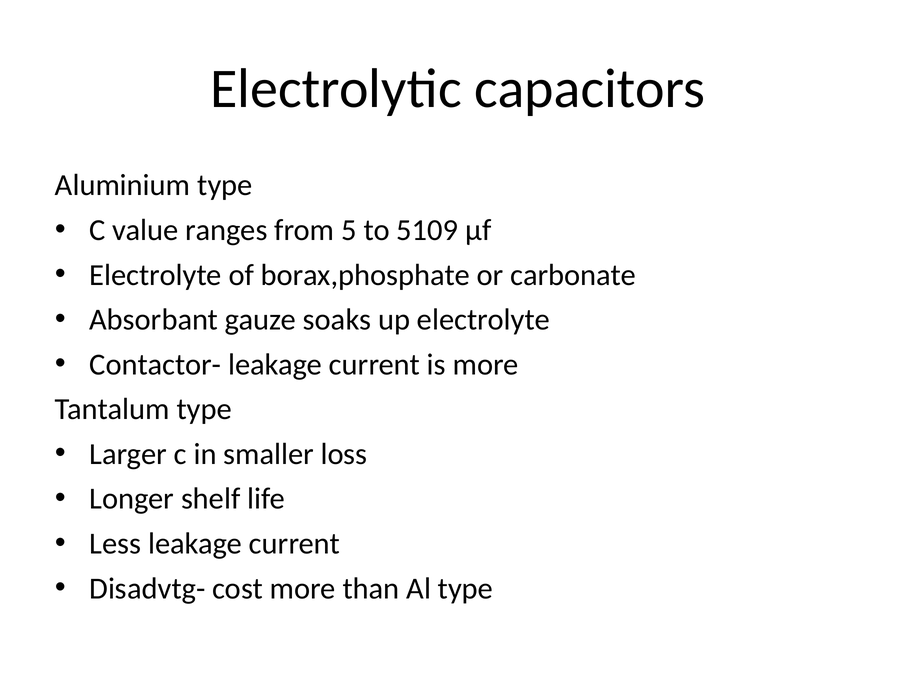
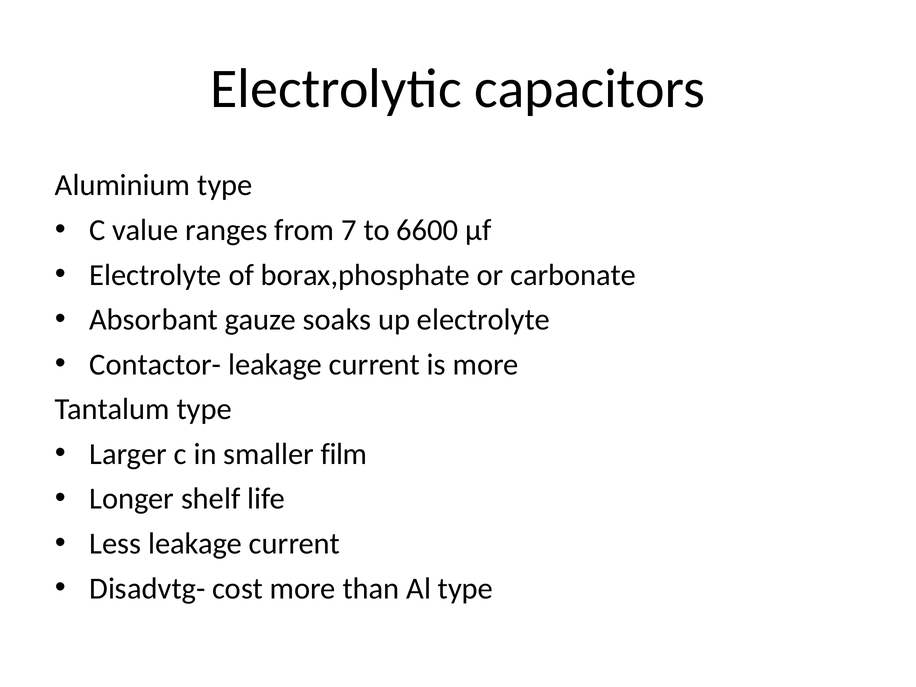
5: 5 -> 7 (349, 230)
5109: 5109 -> 6600 (427, 230)
loss: loss -> film (344, 454)
